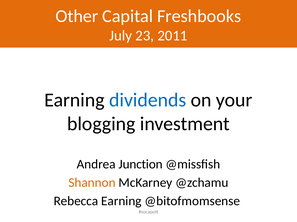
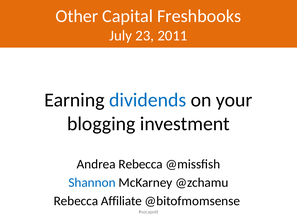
Andrea Junction: Junction -> Rebecca (141, 165)
Shannon colour: orange -> blue (92, 183)
Rebecca Earning: Earning -> Affiliate (121, 202)
